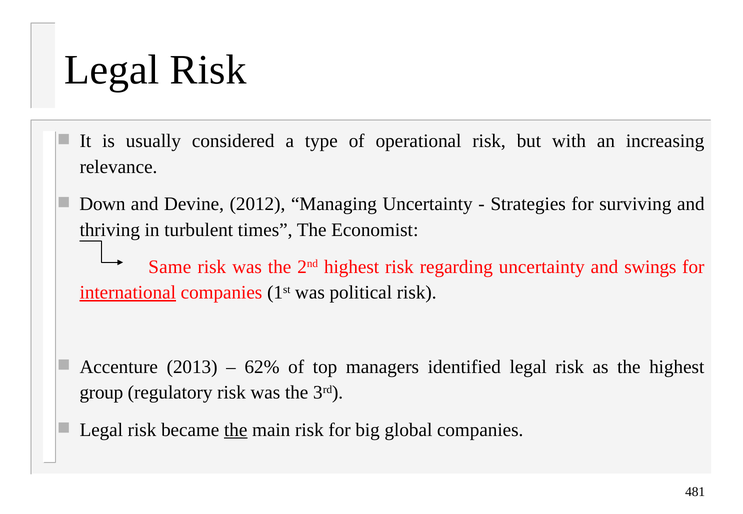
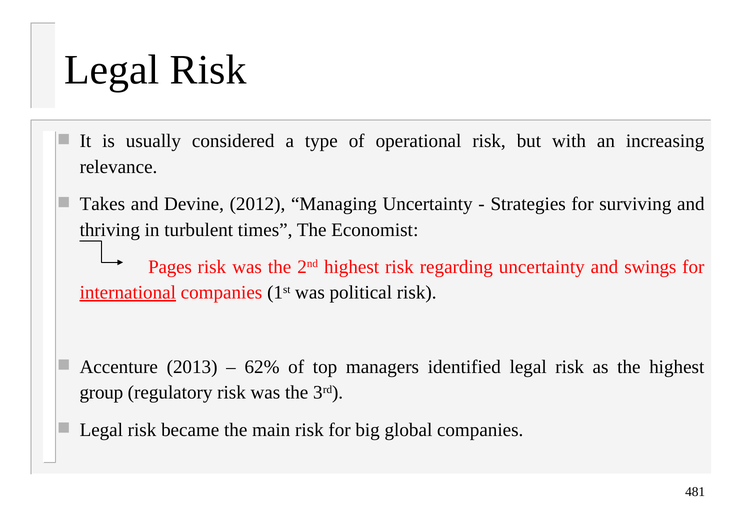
Down: Down -> Takes (102, 204)
Same: Same -> Pages (170, 267)
the underline: present -> none (236, 430)
